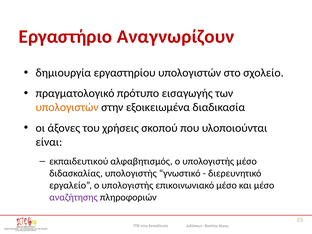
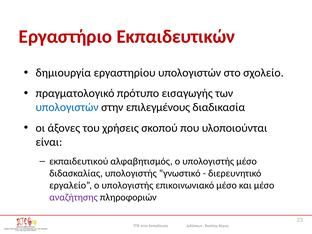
Αναγνωρίζουν: Αναγνωρίζουν -> Εκπαιδευτικών (176, 37)
υπολογιστών colour: orange -> blue (67, 107)
εξοικειωμένα: εξοικειωμένα -> επιλεγμένους (158, 107)
